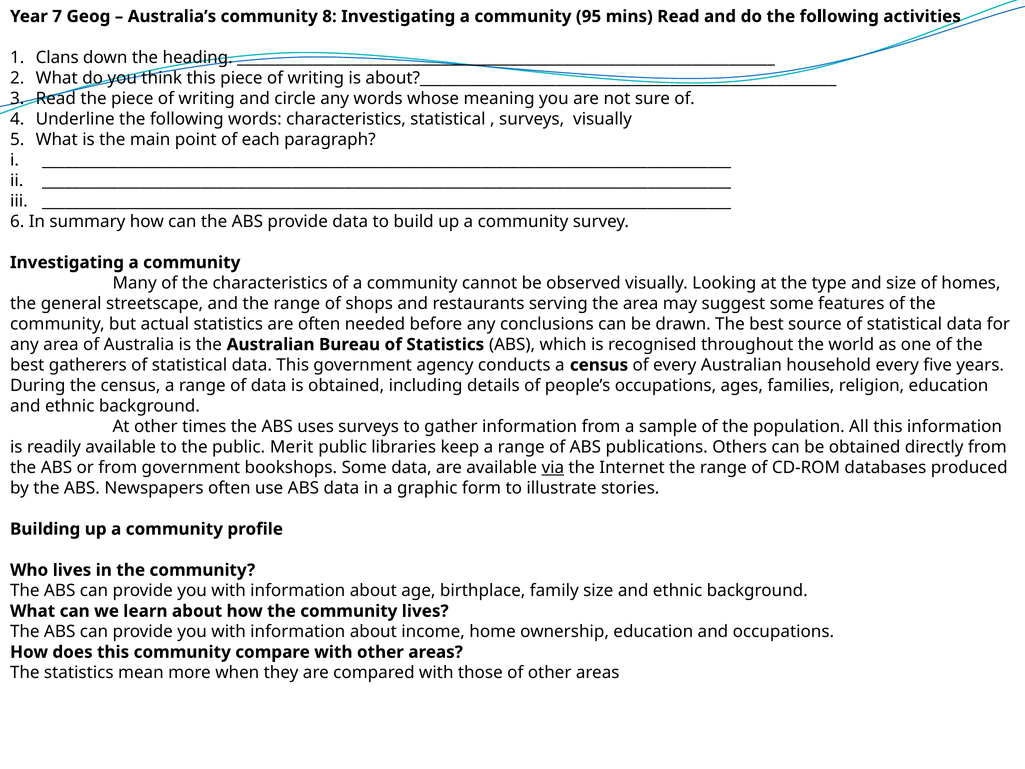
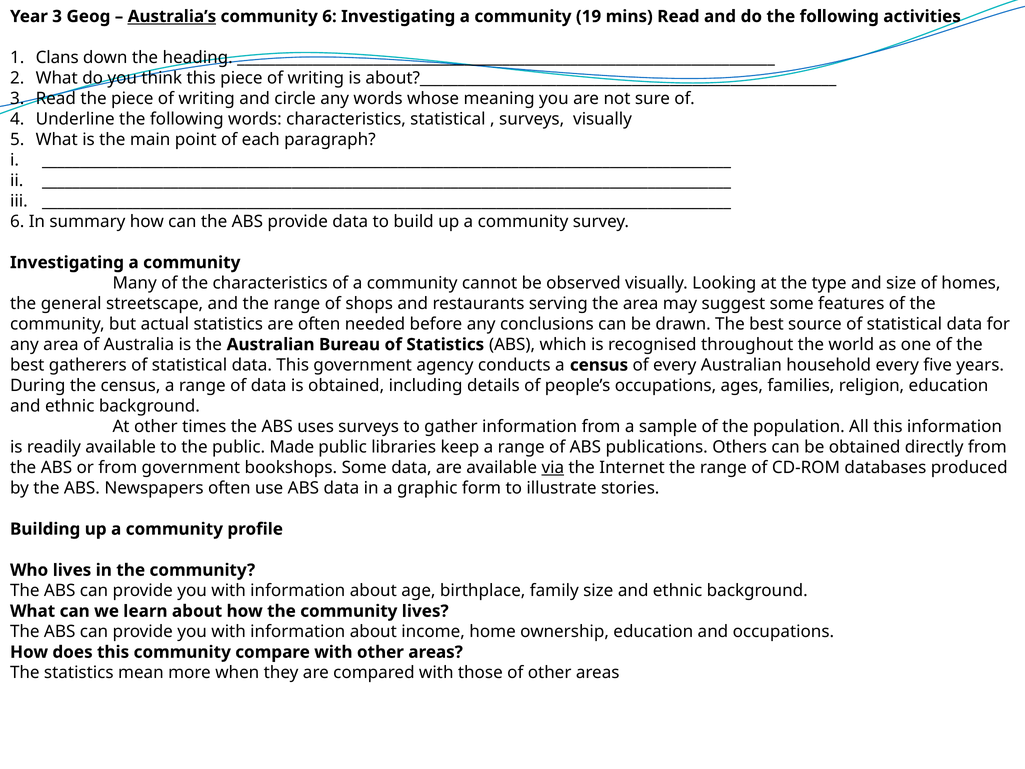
Year 7: 7 -> 3 (57, 16)
Australia’s underline: none -> present (172, 16)
community 8: 8 -> 6 (329, 16)
95: 95 -> 19 (589, 16)
Merit: Merit -> Made (292, 447)
